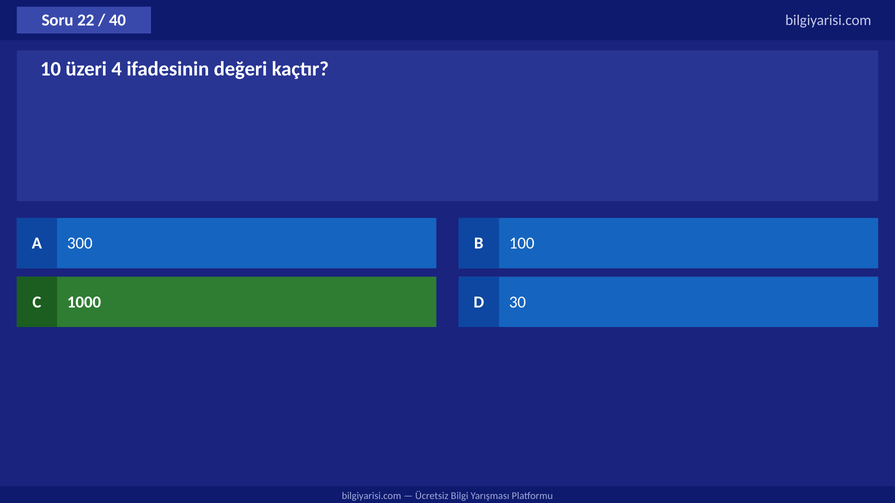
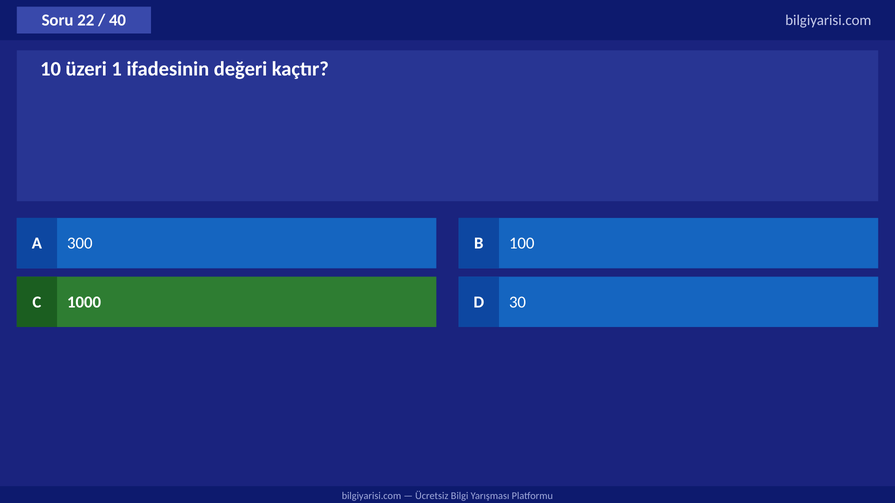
4: 4 -> 1 (117, 69)
